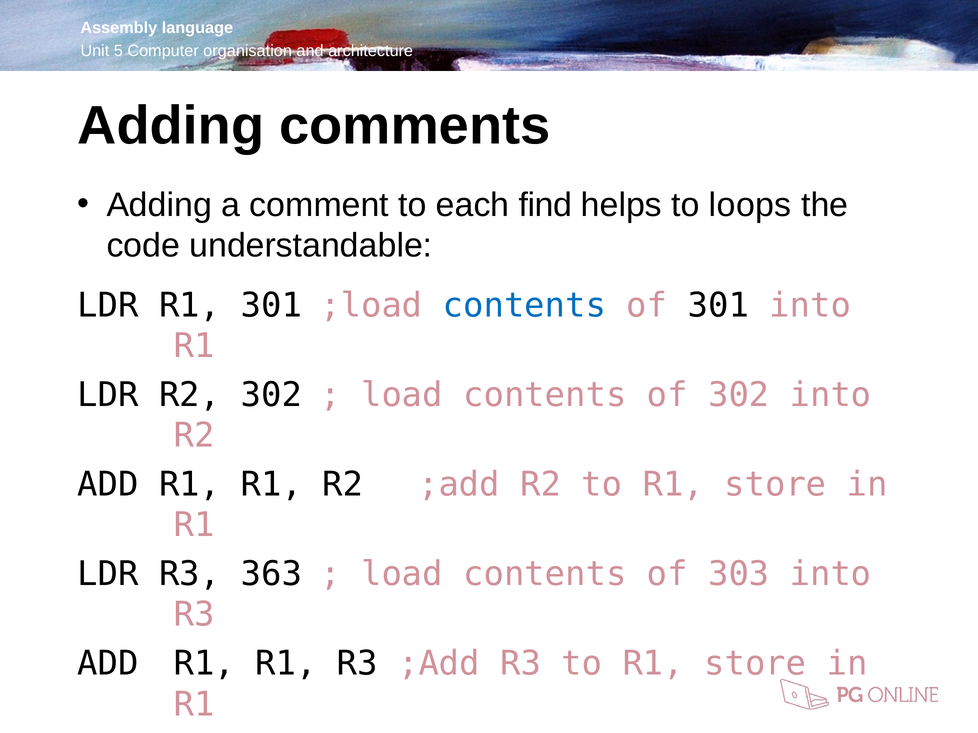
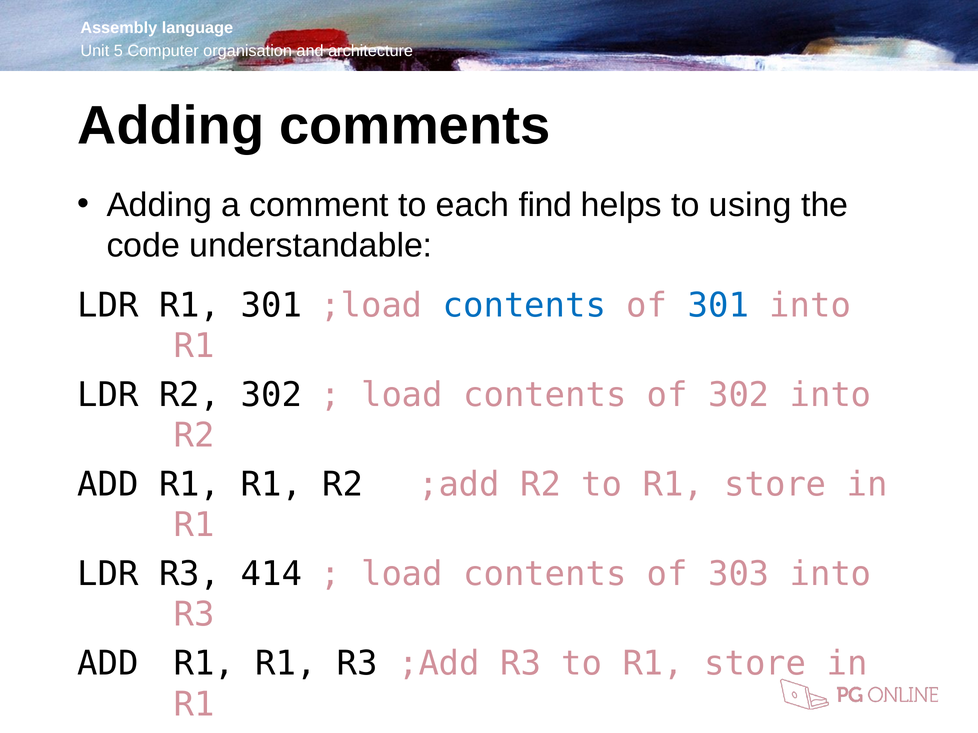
loops: loops -> using (750, 205)
301 colour: black -> blue (718, 306)
363: 363 -> 414 (271, 574)
